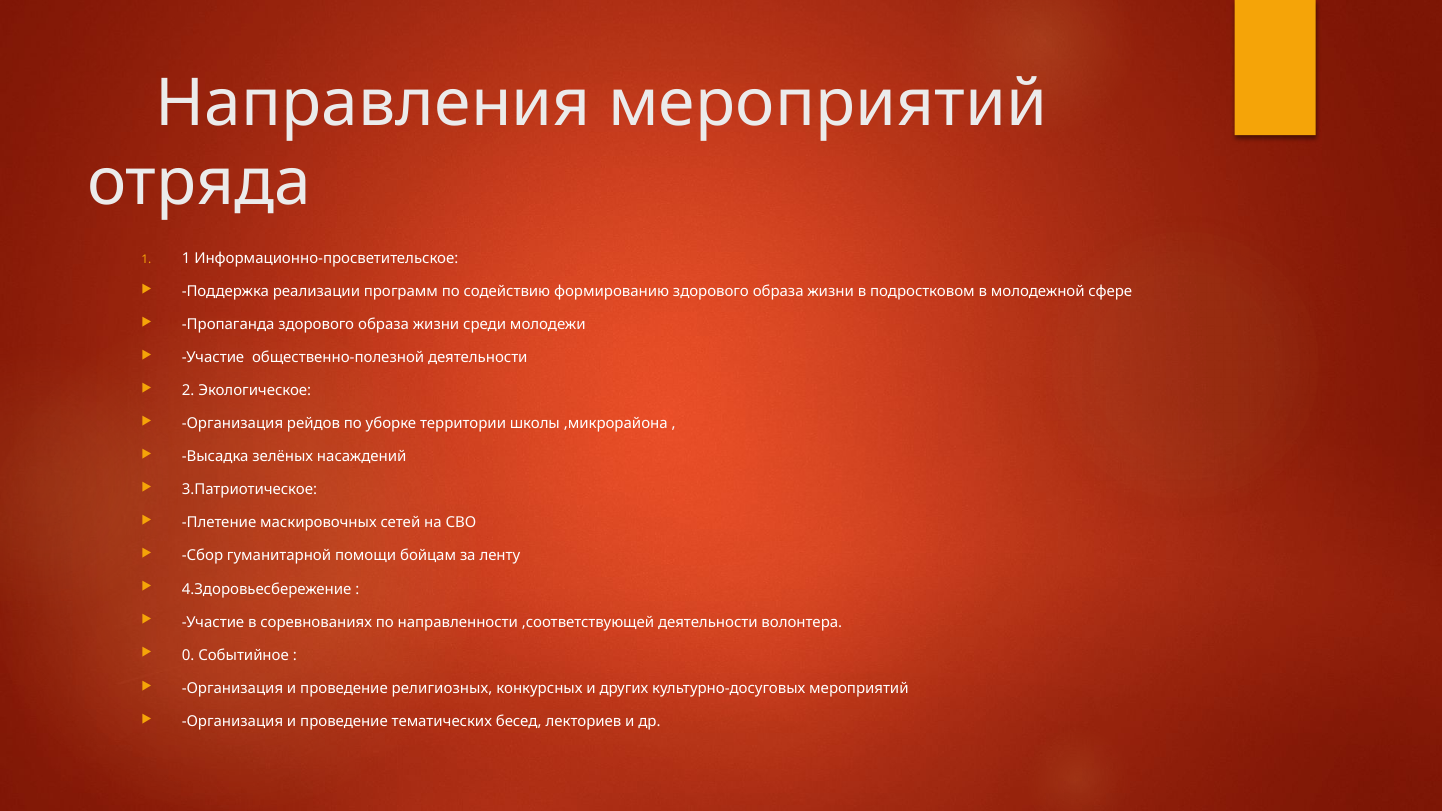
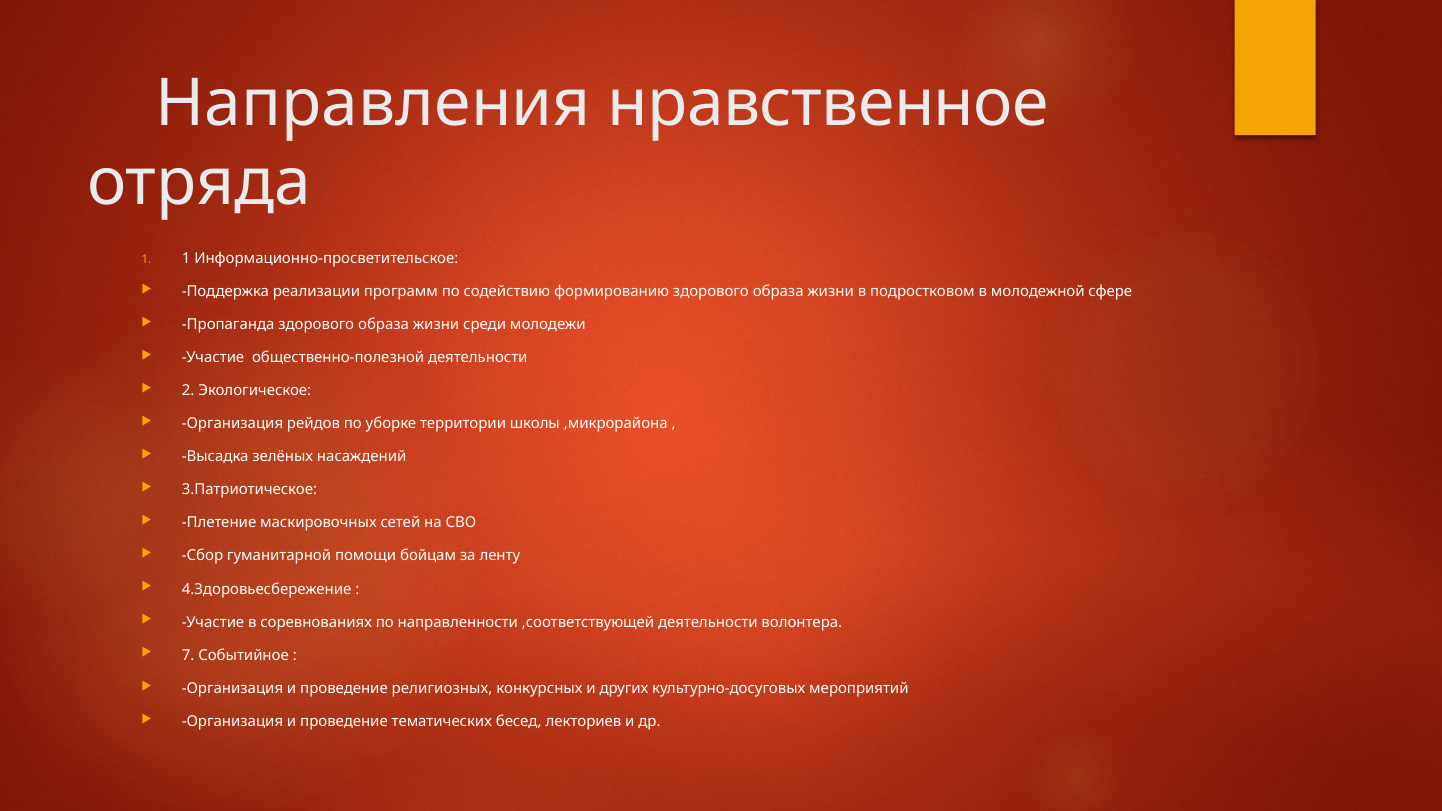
Направления мероприятий: мероприятий -> нравственное (828, 103)
0: 0 -> 7 (188, 655)
